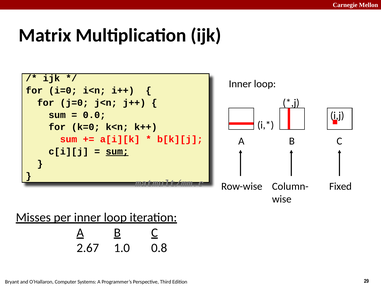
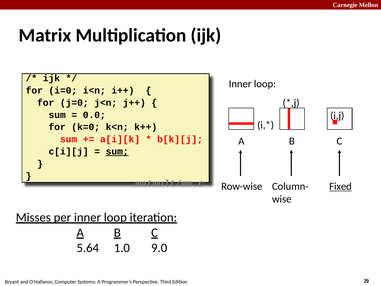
Fixed underline: none -> present (340, 186)
2.67: 2.67 -> 5.64 (88, 248)
0.8: 0.8 -> 9.0 (159, 248)
